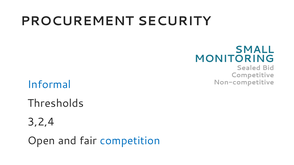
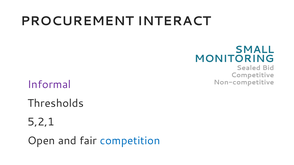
SECURITY: SECURITY -> INTERACT (174, 21)
Informal colour: blue -> purple (49, 85)
3,2,4: 3,2,4 -> 5,2,1 (41, 122)
